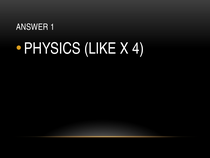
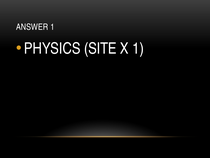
LIKE: LIKE -> SITE (100, 48)
X 4: 4 -> 1 (138, 48)
